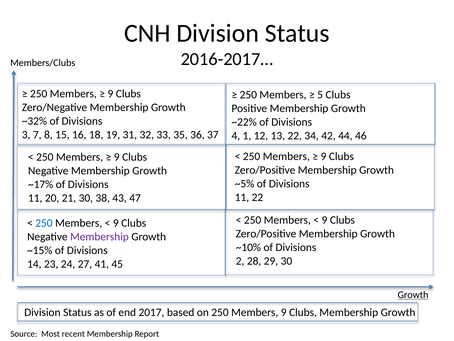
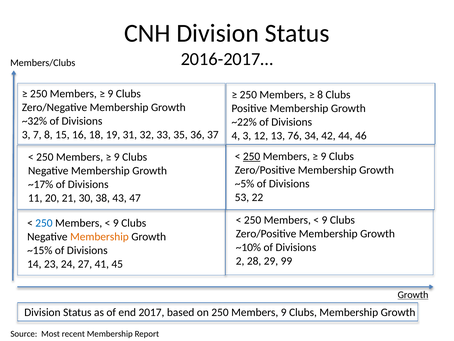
5: 5 -> 8 (320, 95)
4 1: 1 -> 3 (247, 136)
13 22: 22 -> 76 (295, 136)
250 underline: none -> present (252, 156)
11: 11 -> 53 (242, 197)
Membership colour: purple -> orange (99, 236)
29 30: 30 -> 99 (286, 261)
